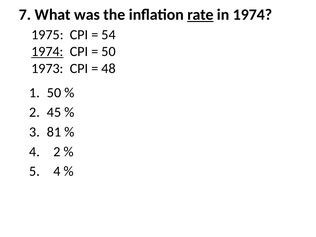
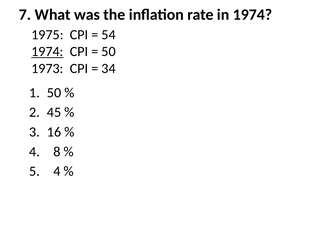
rate underline: present -> none (200, 15)
48: 48 -> 34 (109, 68)
81: 81 -> 16 (54, 132)
4 2: 2 -> 8 (57, 152)
